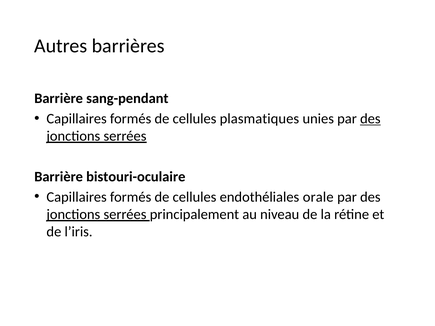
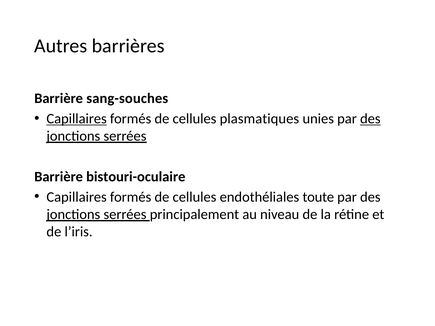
sang-pendant: sang-pendant -> sang-souches (127, 99)
Capillaires underline: none -> present (77, 119)
orale: orale -> toute (318, 197)
